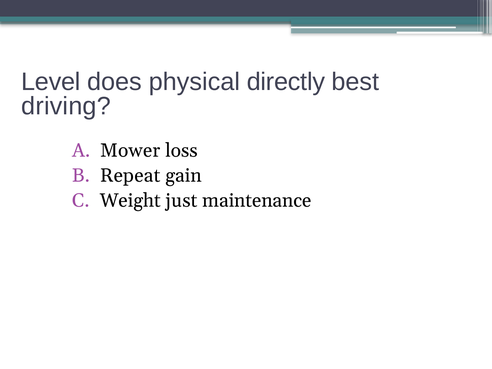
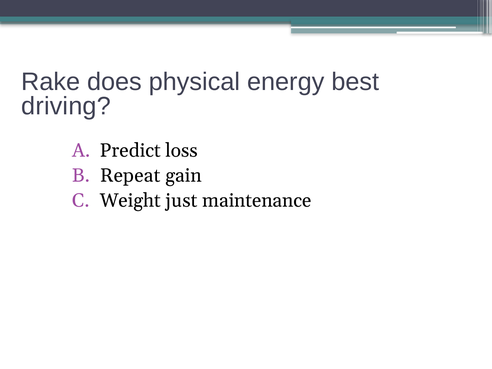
Level: Level -> Rake (51, 82)
directly: directly -> energy (286, 82)
Mower: Mower -> Predict (130, 151)
